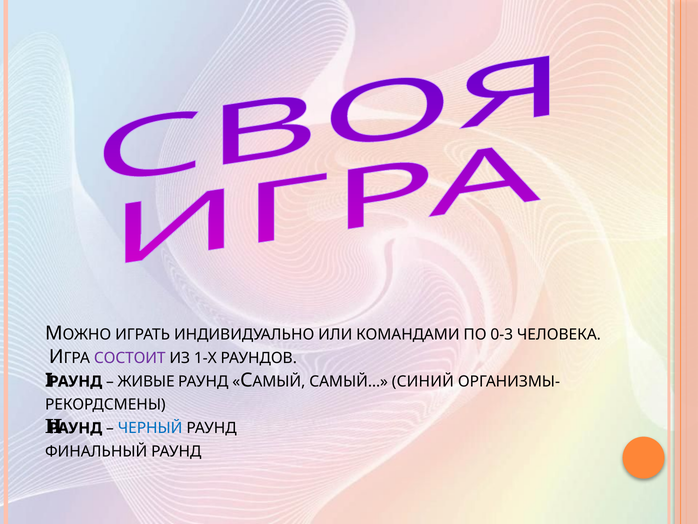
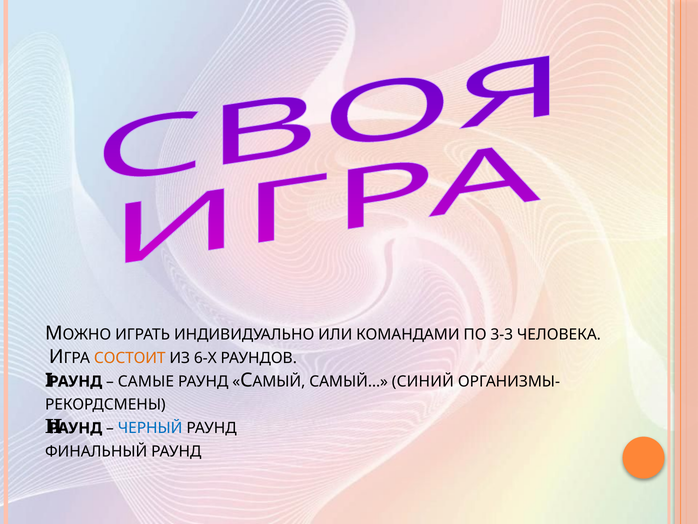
0-3: 0-3 -> 3-3 (502, 335)
СОСТОИТ colour: purple -> orange (130, 358)
1-Х: 1-Х -> 6-Х (205, 358)
ЖИВЫЕ: ЖИВЫЕ -> САМЫЕ (146, 381)
